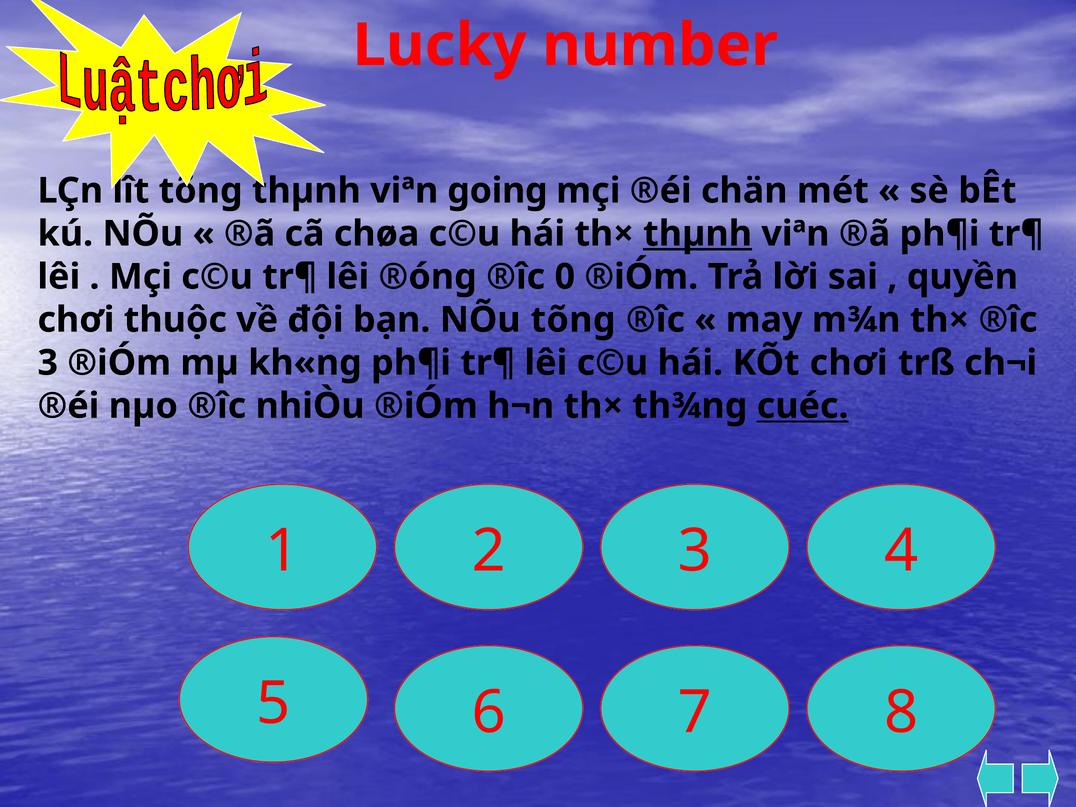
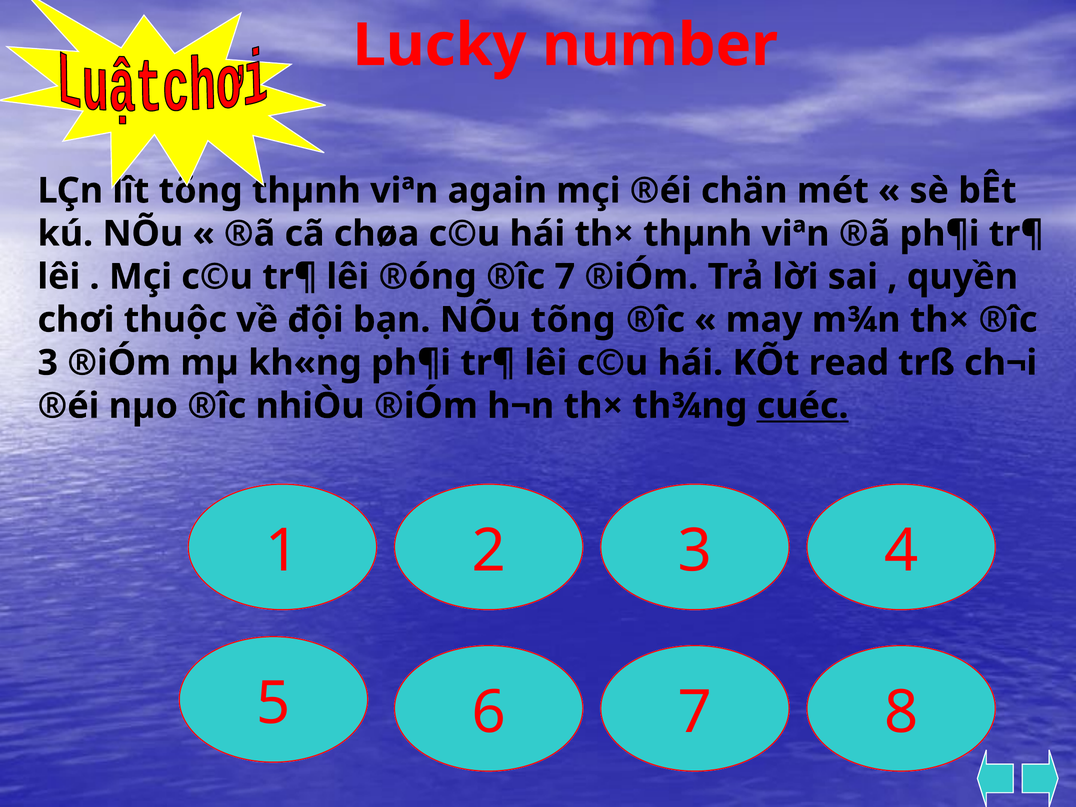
going: going -> again (497, 191)
thµnh underline: present -> none (698, 234)
0: 0 -> 7 (565, 277)
KÕt chơi: chơi -> read (849, 363)
